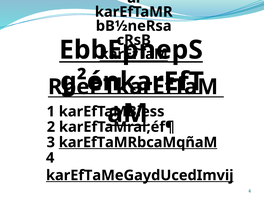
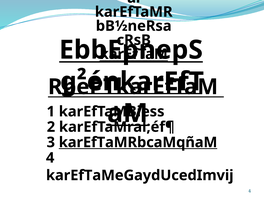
karEfTaMeGaydUcedImvij underline: present -> none (140, 175)
